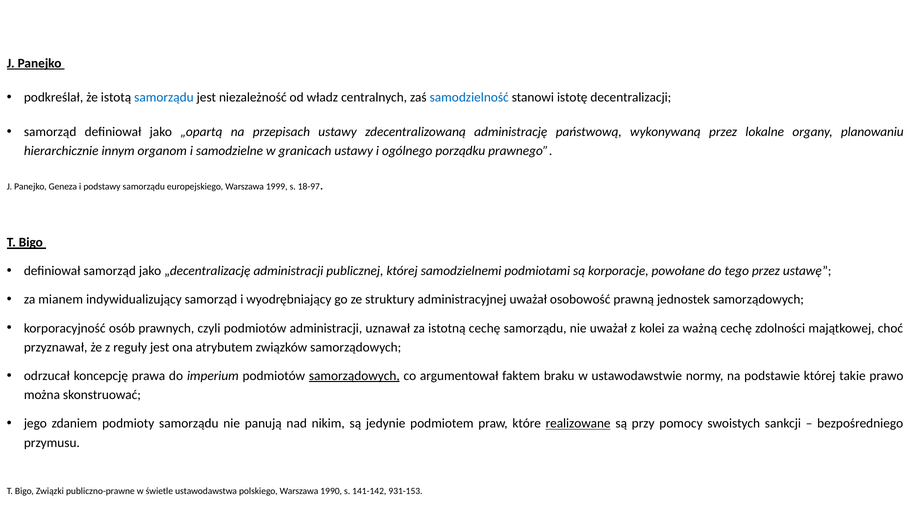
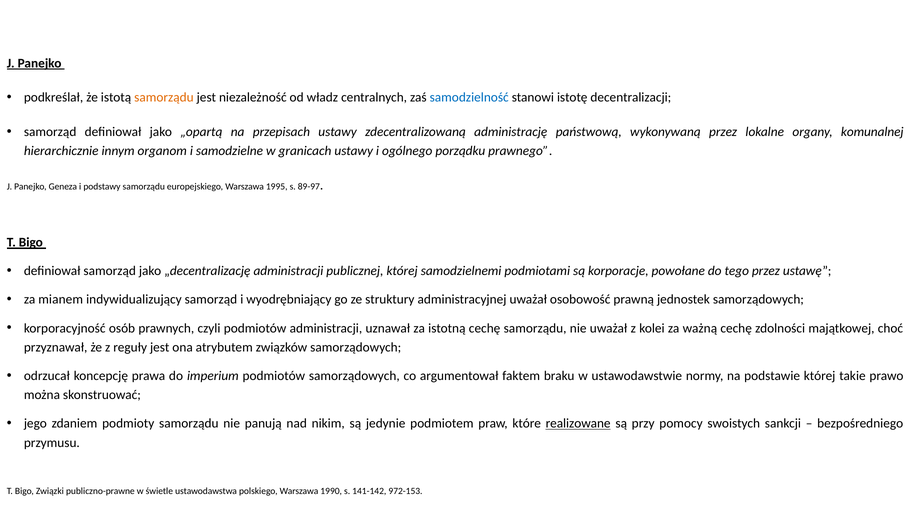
samorządu colour: blue -> orange (164, 98)
planowaniu: planowaniu -> komunalnej (872, 132)
1999: 1999 -> 1995 (277, 187)
18-97: 18-97 -> 89-97 (309, 187)
samorządowych underline: present -> none (354, 376)
931-153: 931-153 -> 972-153 (405, 491)
